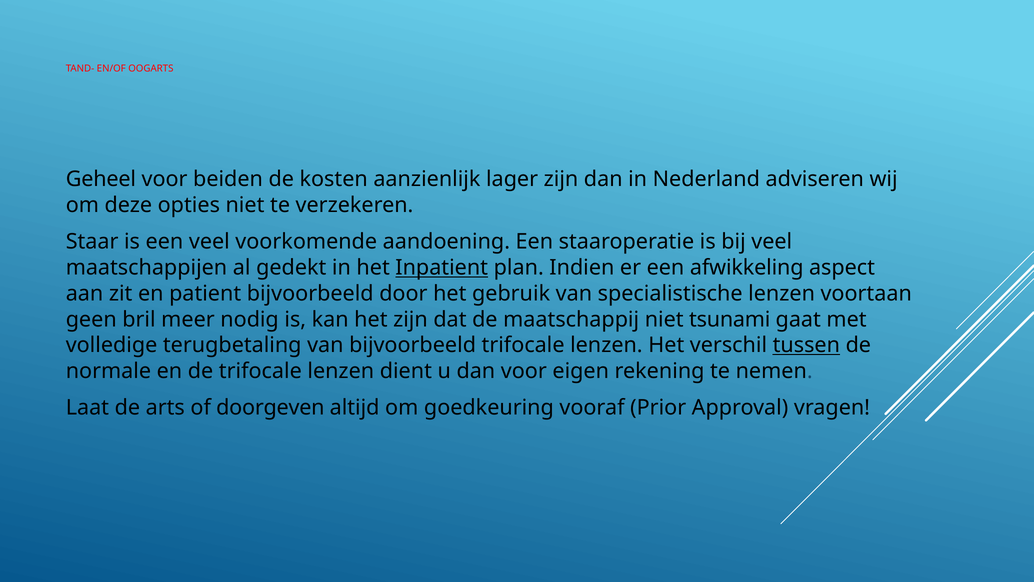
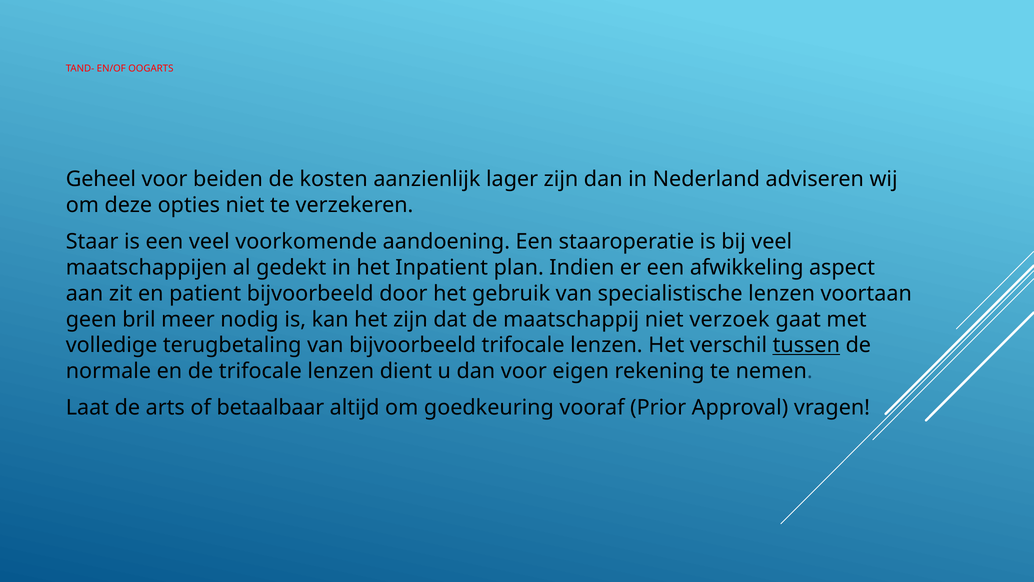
Inpatient underline: present -> none (442, 268)
tsunami: tsunami -> verzoek (730, 319)
doorgeven: doorgeven -> betaalbaar (270, 408)
